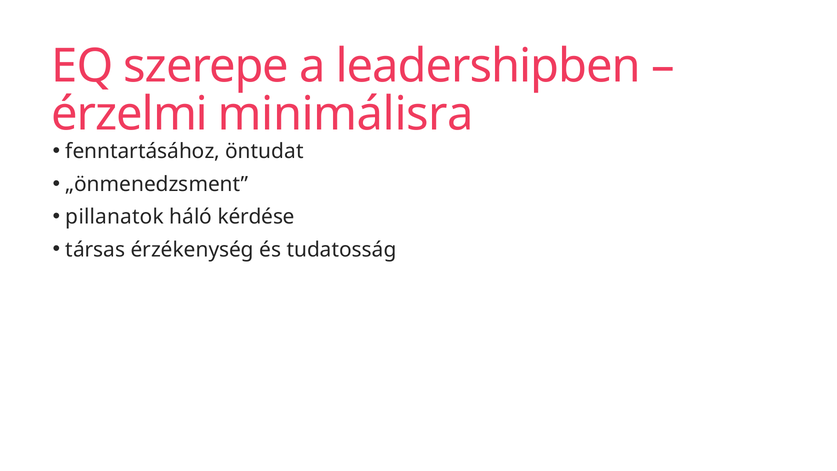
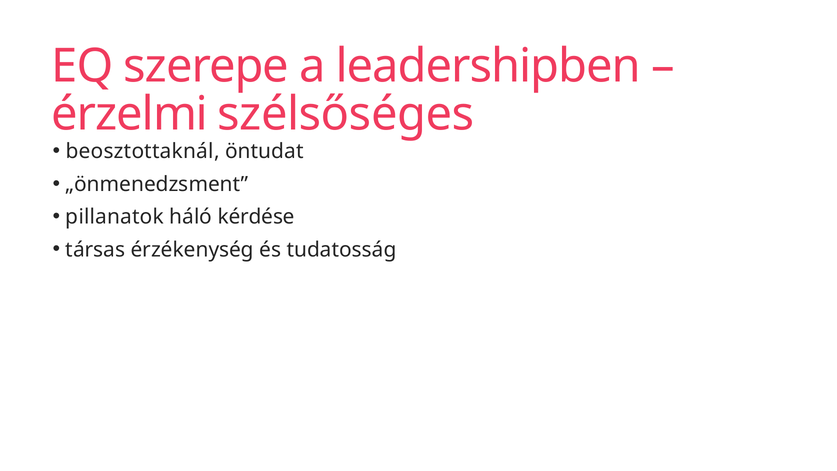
minimálisra: minimálisra -> szélsőséges (346, 114)
fenntartásához: fenntartásához -> beosztottaknál (143, 151)
